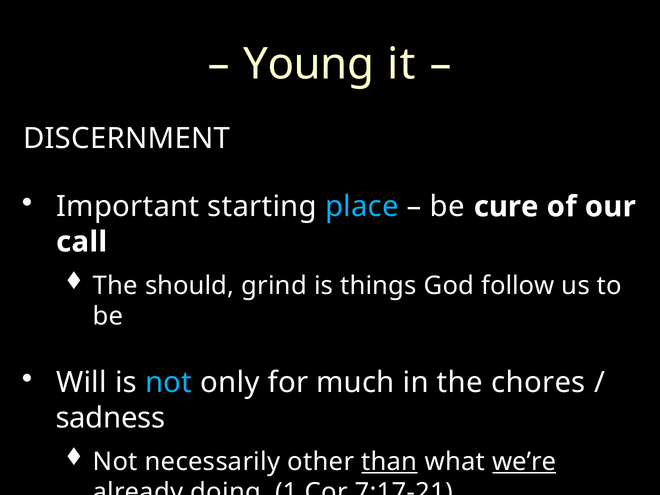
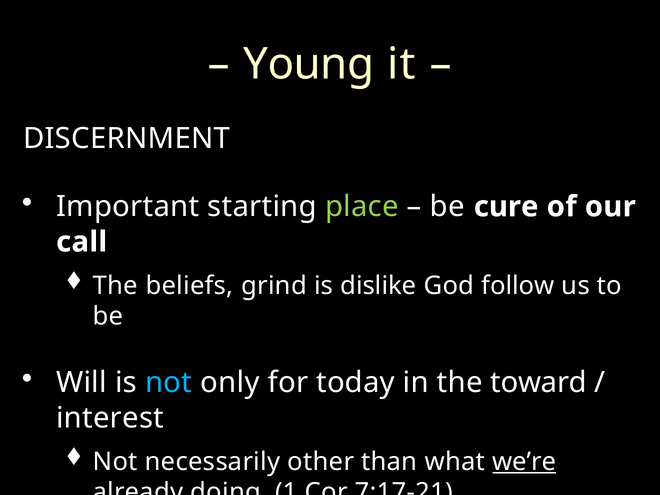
place colour: light blue -> light green (362, 207)
should: should -> beliefs (189, 286)
things: things -> dislike (378, 286)
much: much -> today (355, 383)
chores: chores -> toward (539, 383)
sadness: sadness -> interest (110, 418)
than underline: present -> none (389, 462)
